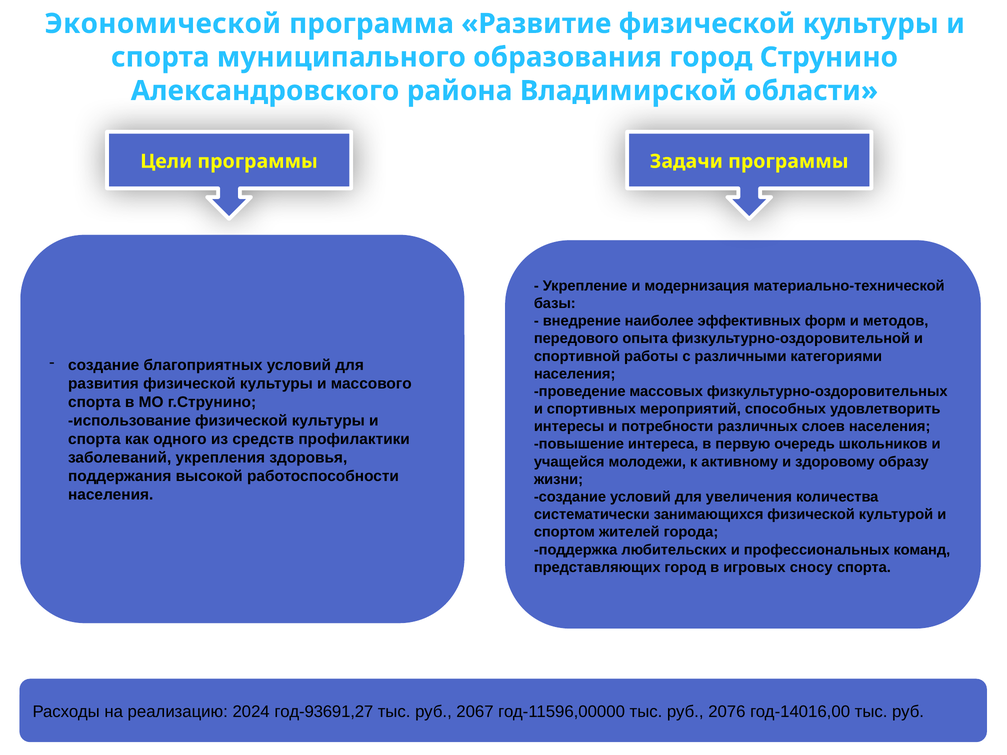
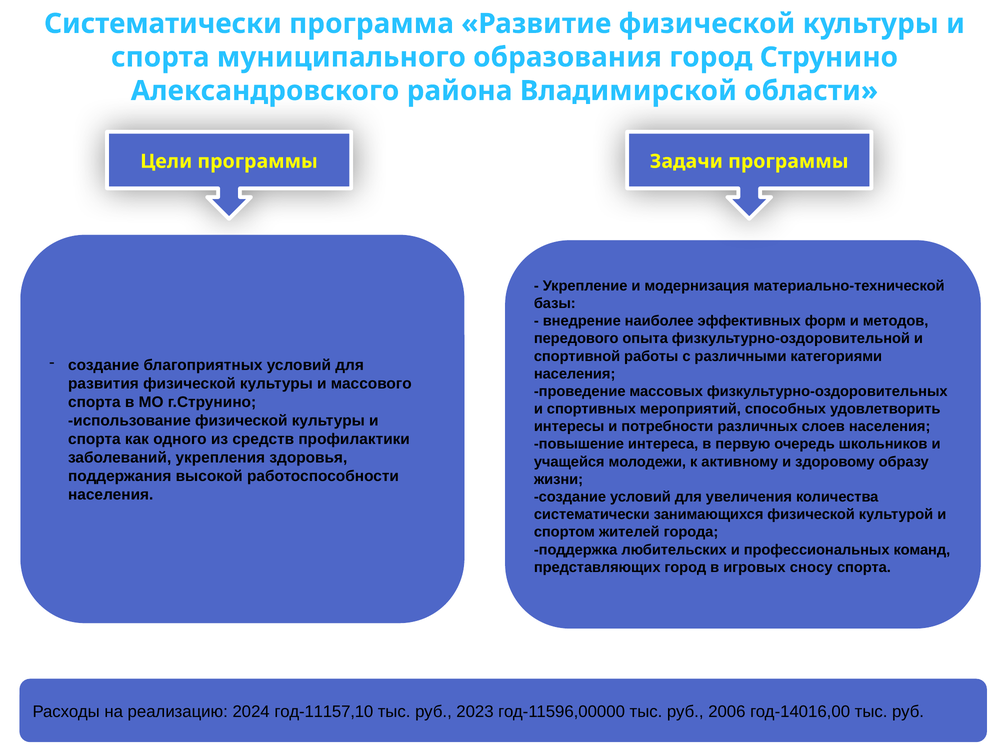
Экономической: Экономической -> Систематически (163, 24)
год-93691,27: год-93691,27 -> год-11157,10 (324, 712)
2067: 2067 -> 2023 (475, 712)
2076: 2076 -> 2006 (727, 712)
